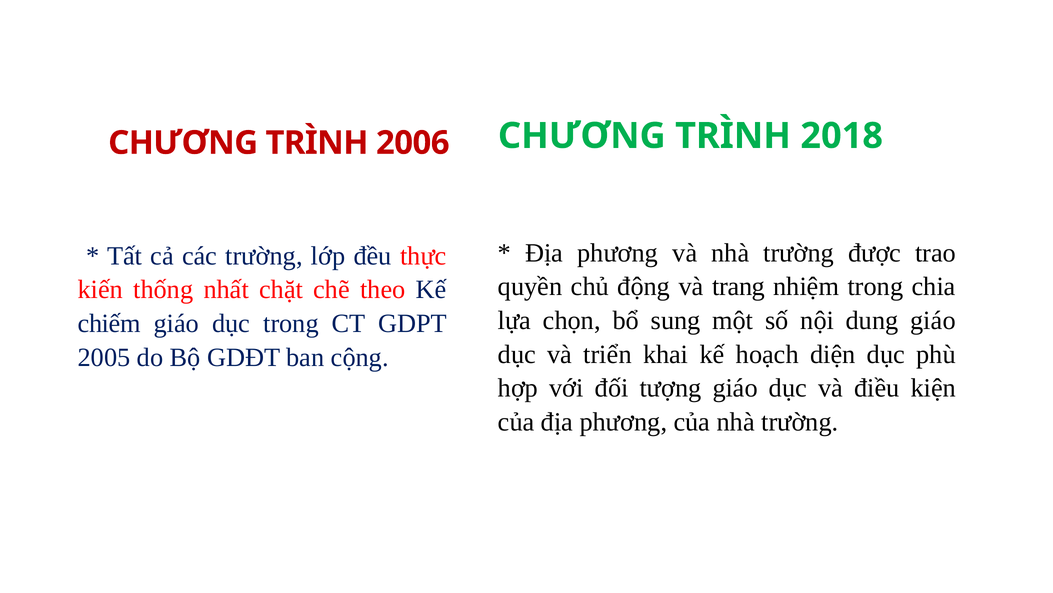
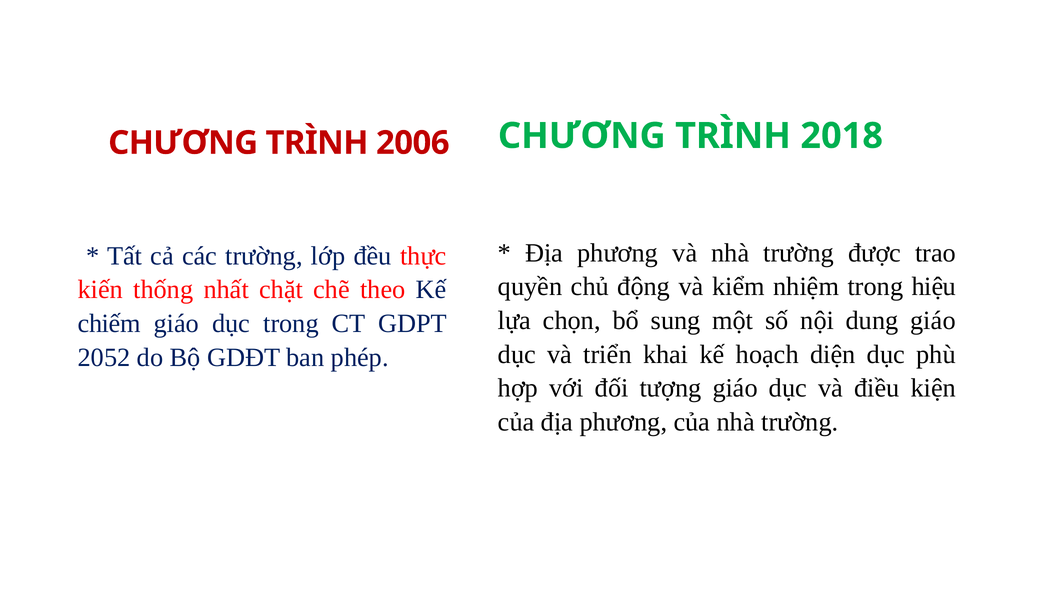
trang: trang -> kiểm (738, 286)
chia: chia -> hiệu (934, 286)
2005: 2005 -> 2052 (104, 357)
cộng: cộng -> phép (360, 357)
